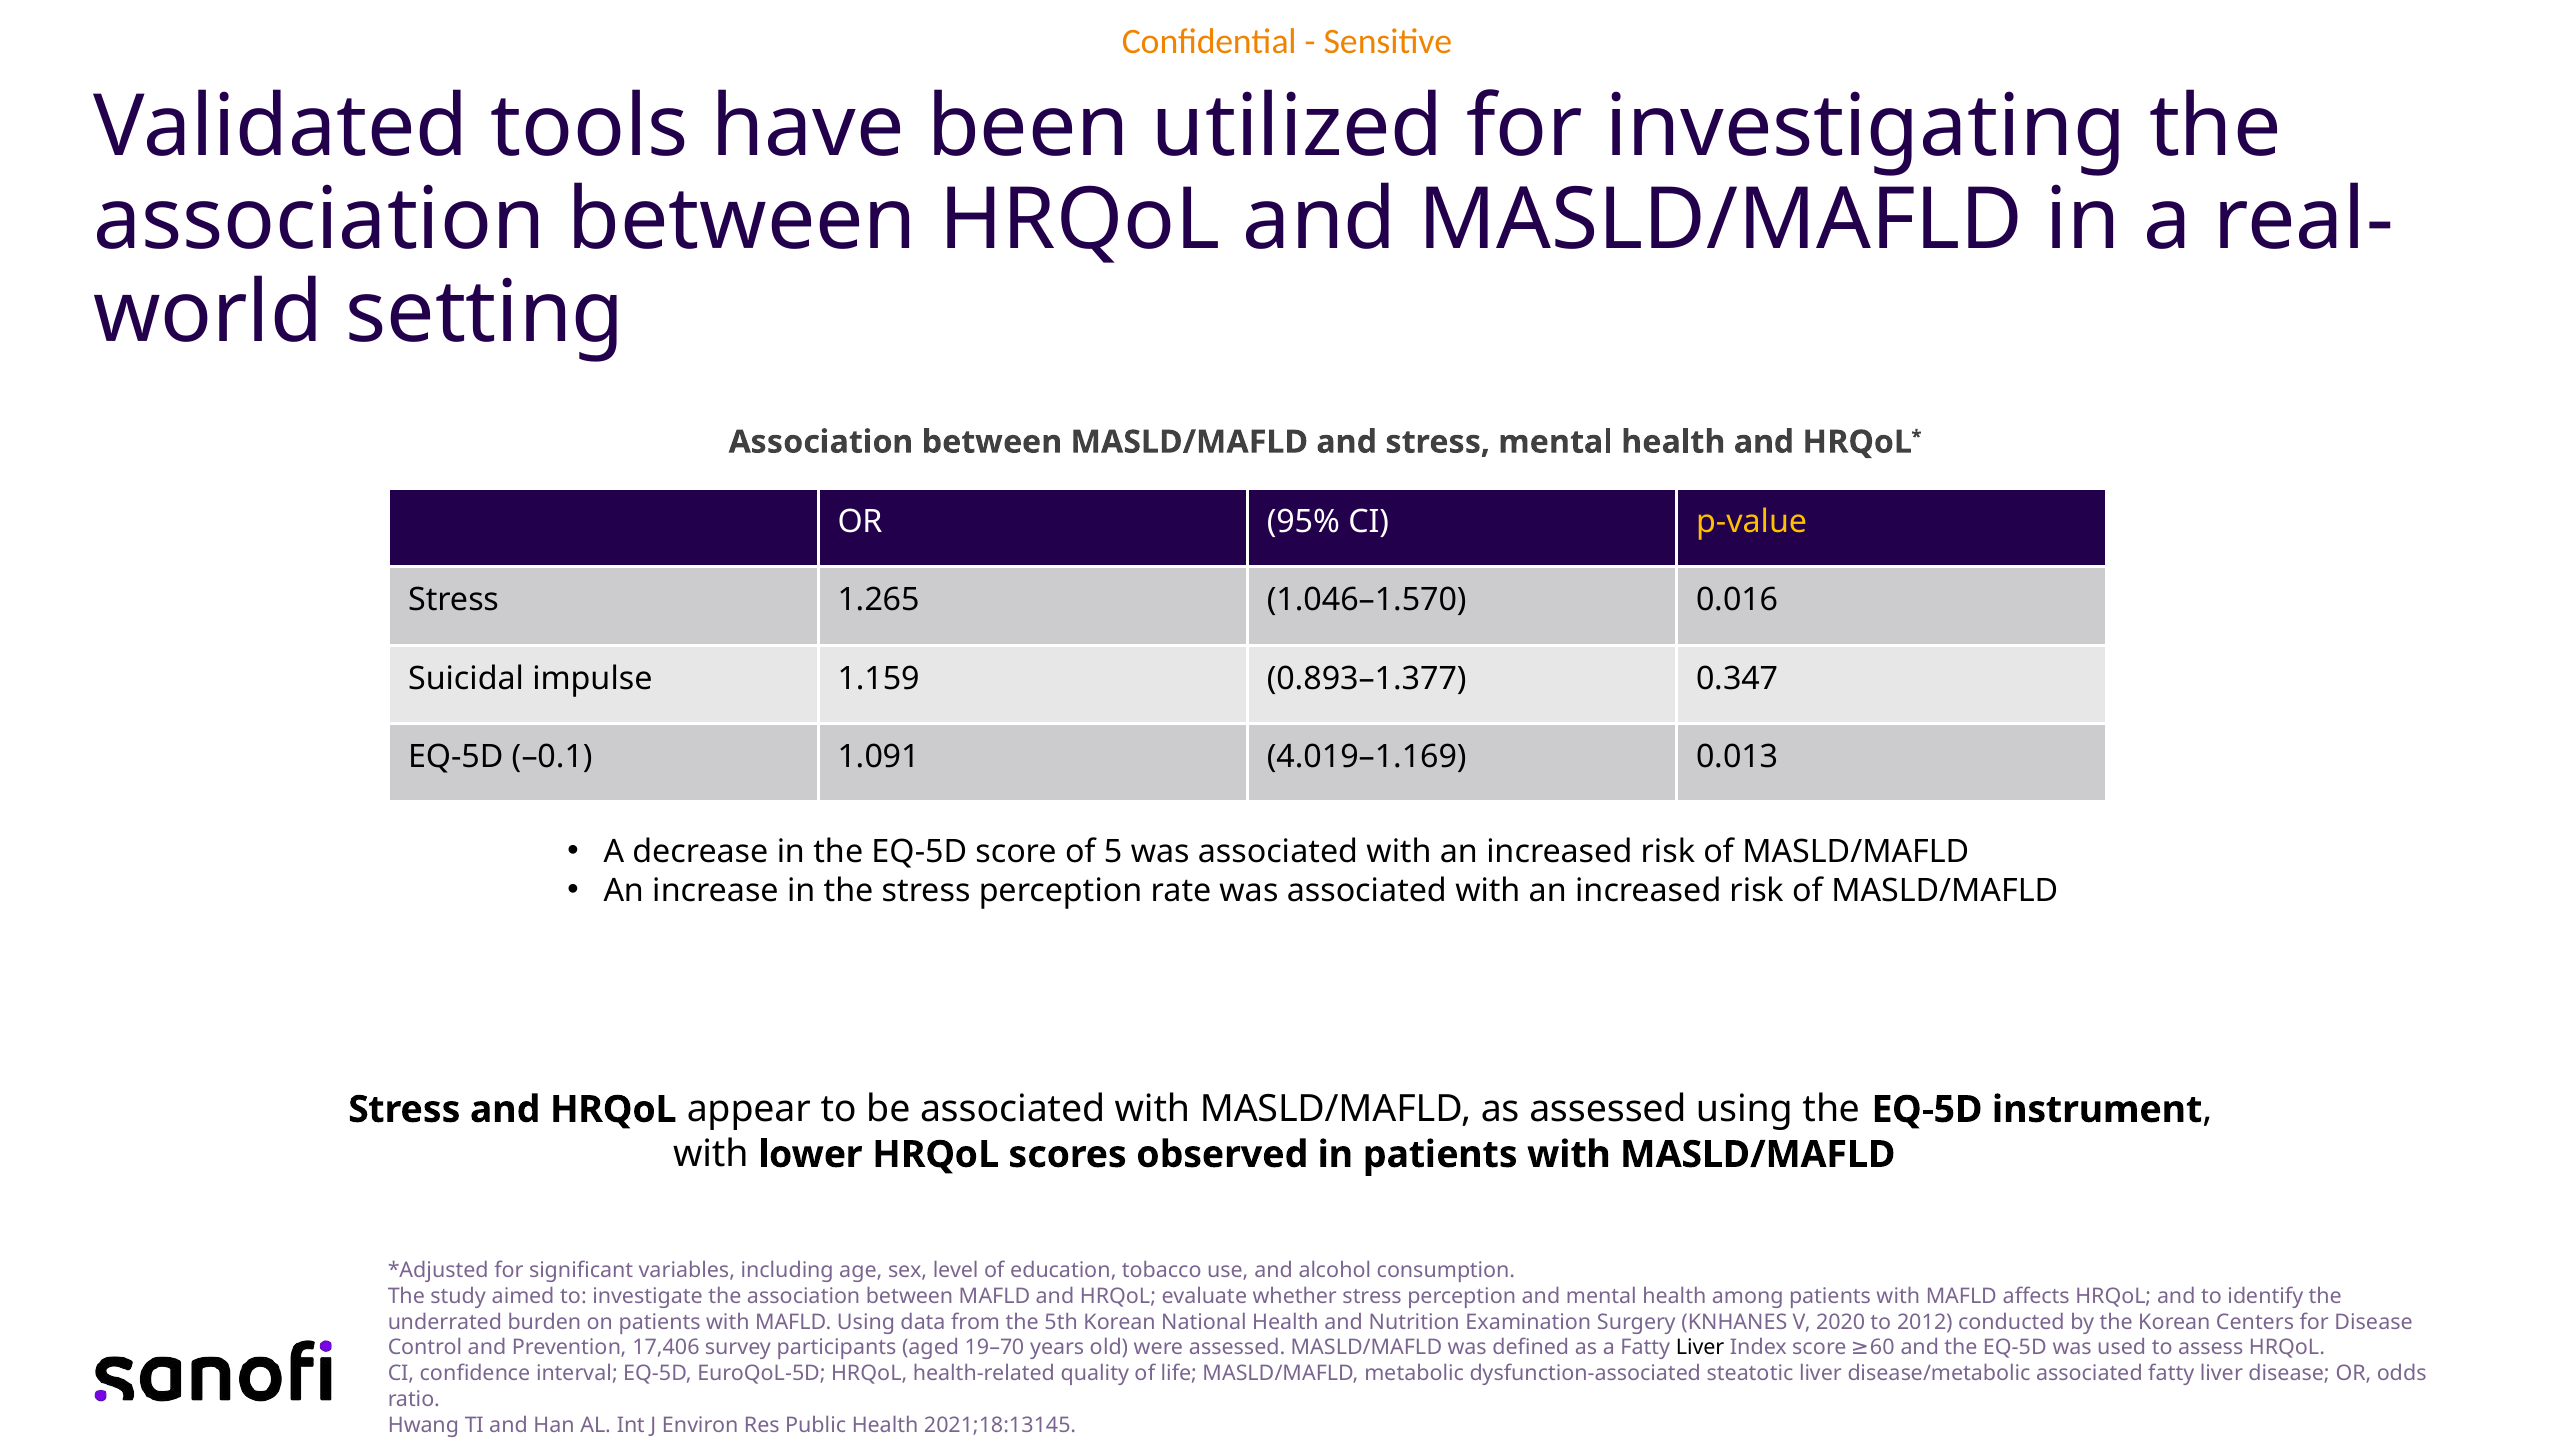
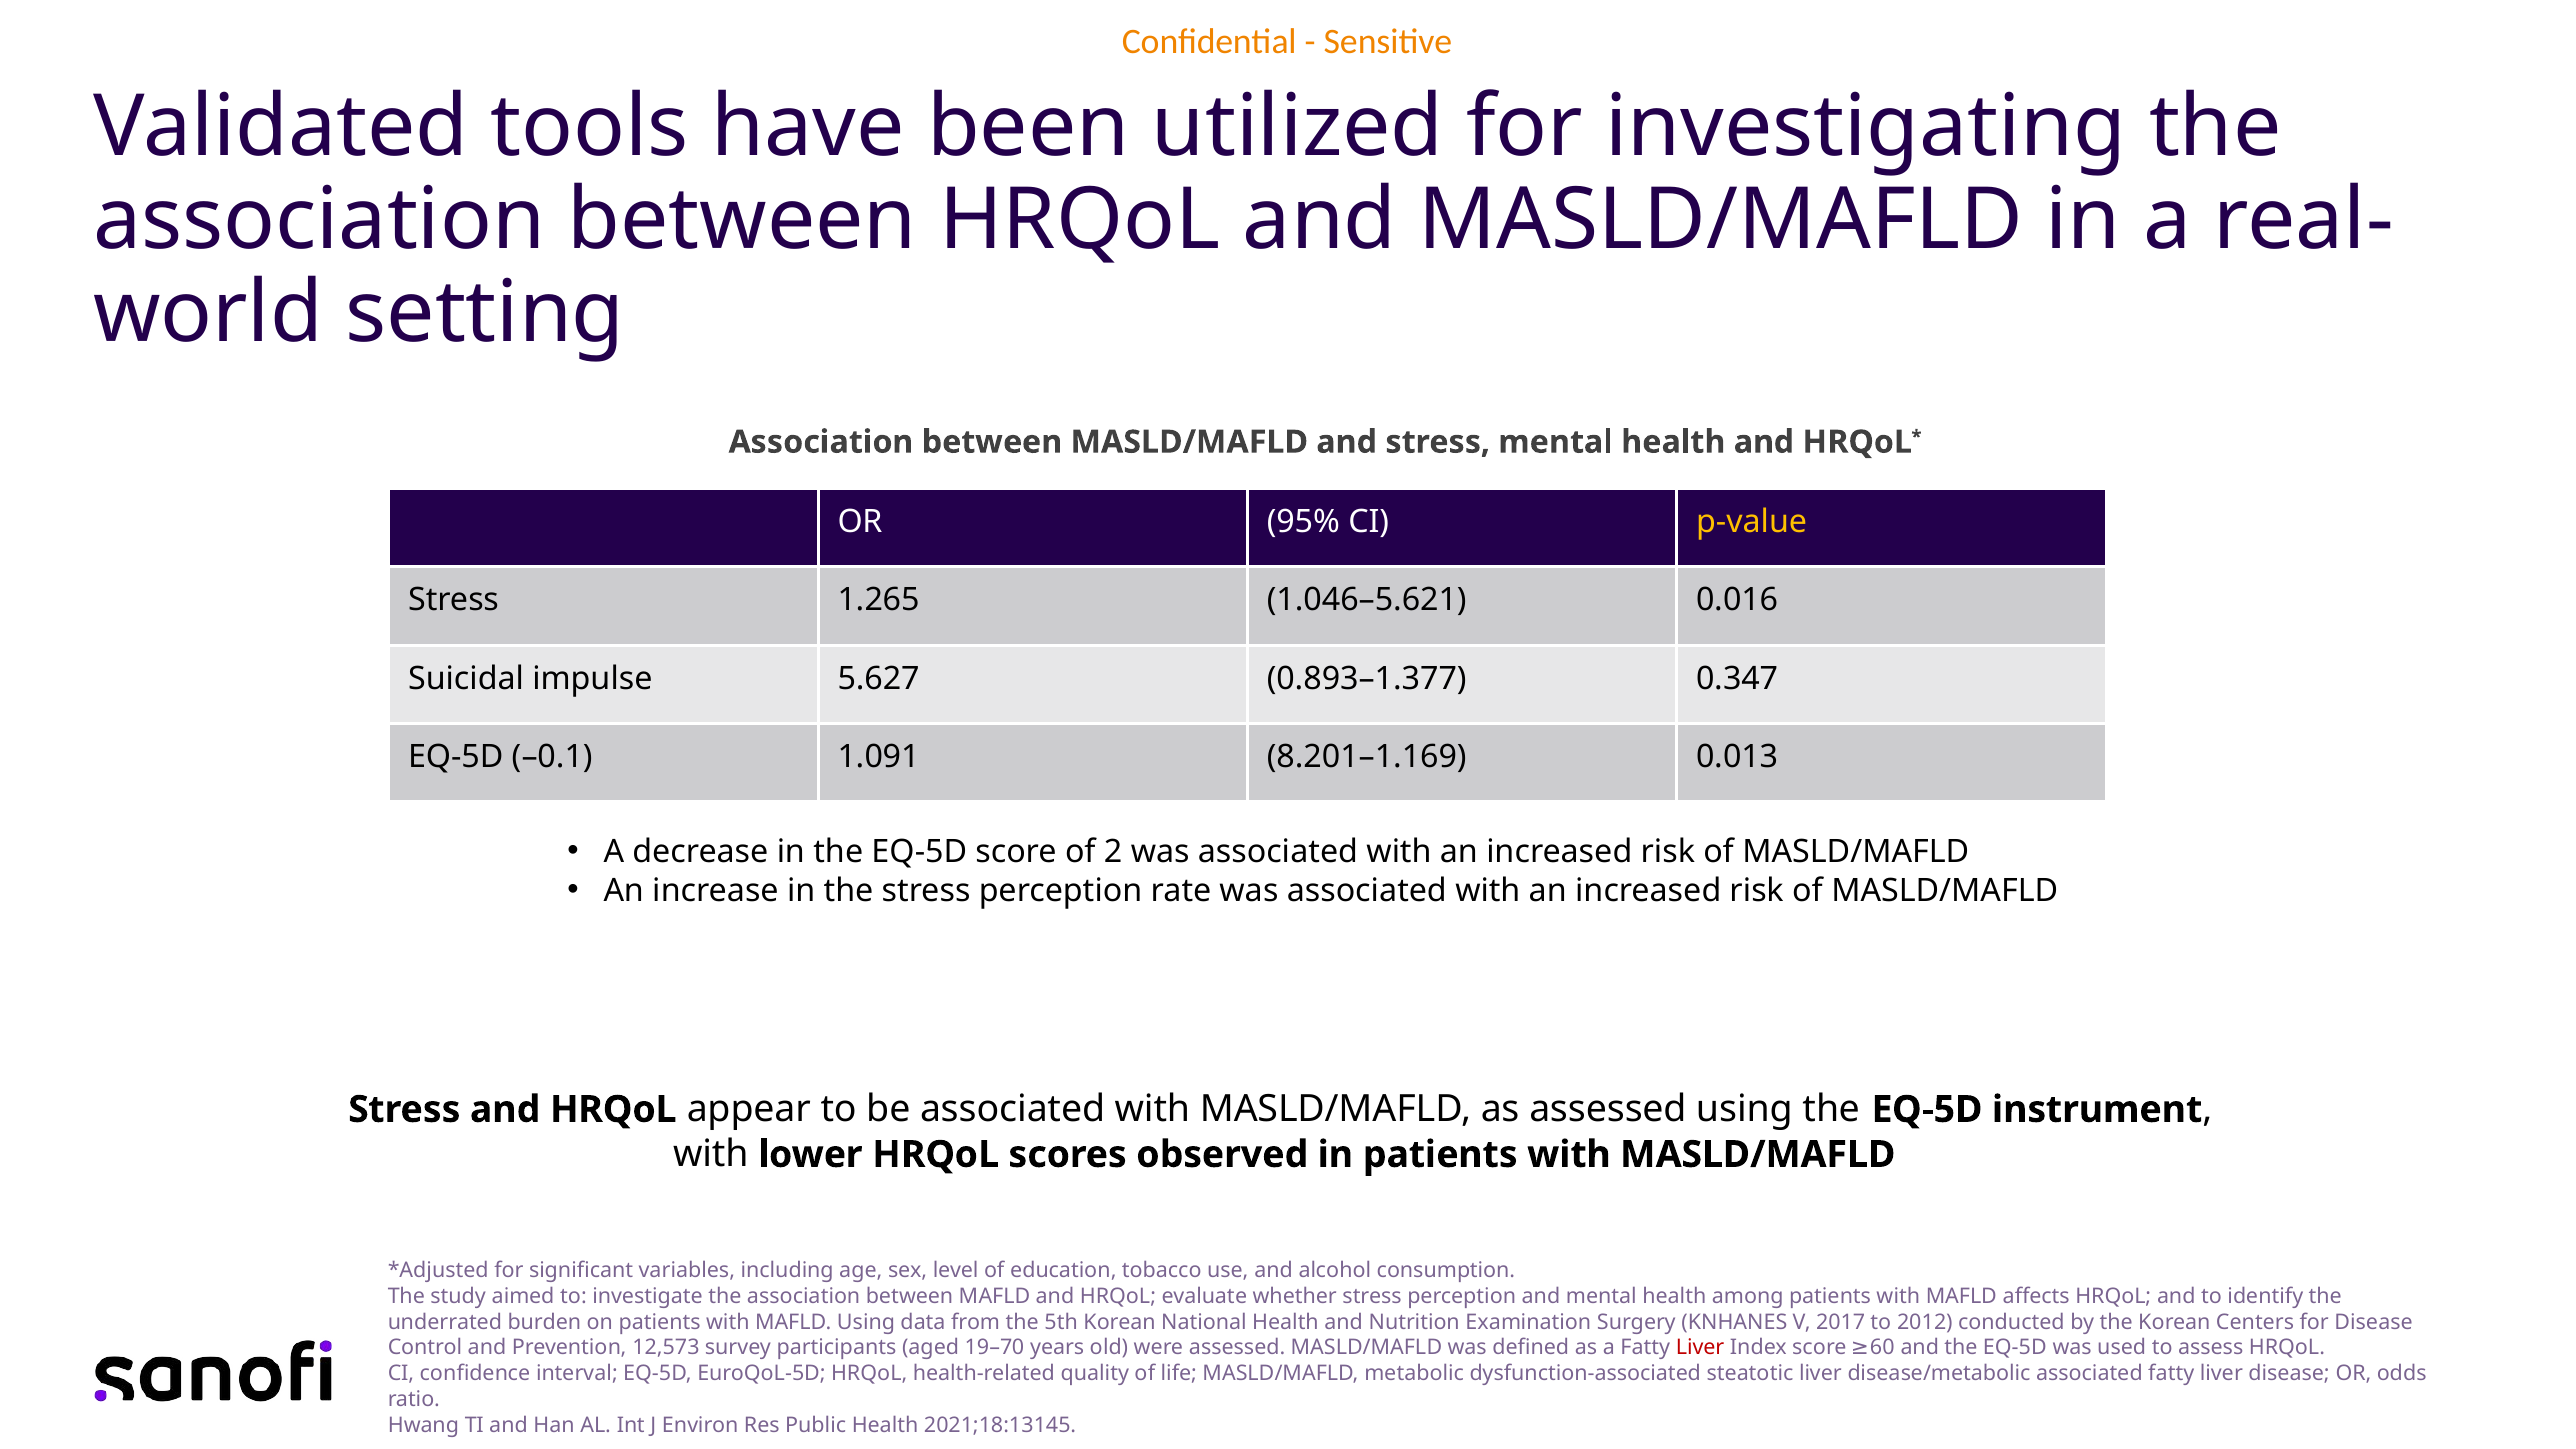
1.046–1.570: 1.046–1.570 -> 1.046–5.621 (1367, 600)
1.159: 1.159 -> 5.627 (879, 678)
4.019–1.169: 4.019–1.169 -> 8.201–1.169 (1367, 757)
5: 5 -> 2 (1113, 852)
2020: 2020 -> 2017 (1841, 1322)
17,406: 17,406 -> 12,573 (666, 1348)
Liver colour: black -> red (1700, 1348)
